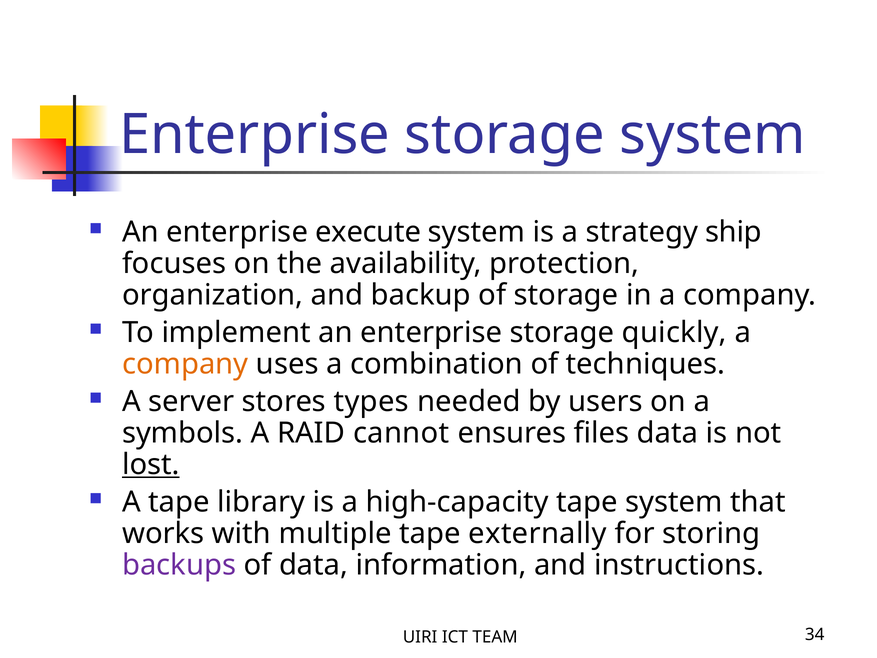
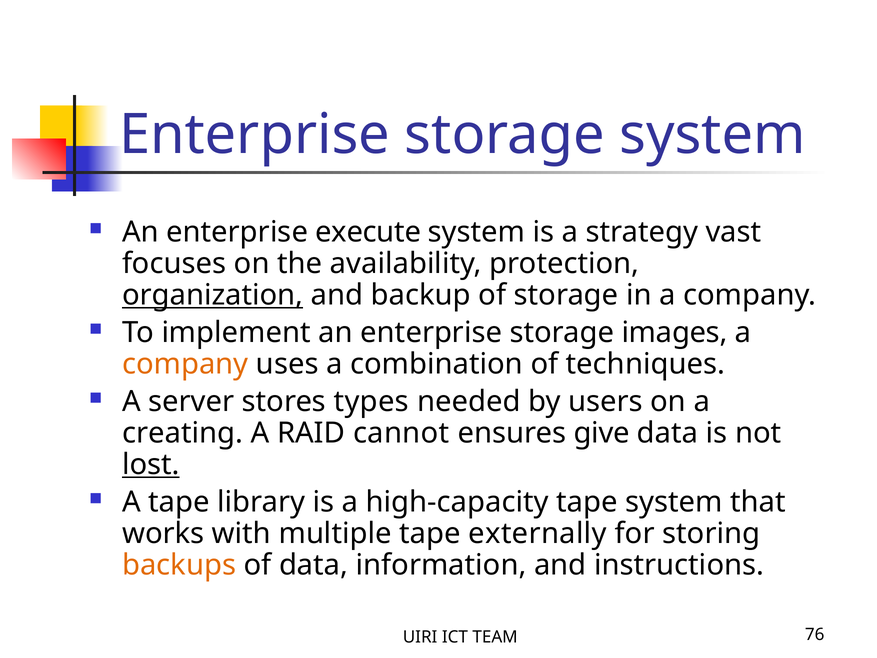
ship: ship -> vast (733, 232)
organization underline: none -> present (213, 295)
quickly: quickly -> images (675, 332)
symbols: symbols -> creating (183, 433)
files: files -> give (602, 433)
backups colour: purple -> orange (179, 565)
34: 34 -> 76 (815, 634)
